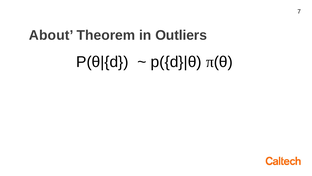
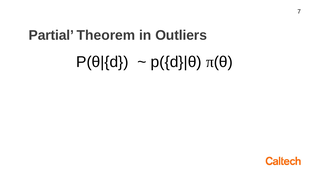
About: About -> Partial (51, 35)
